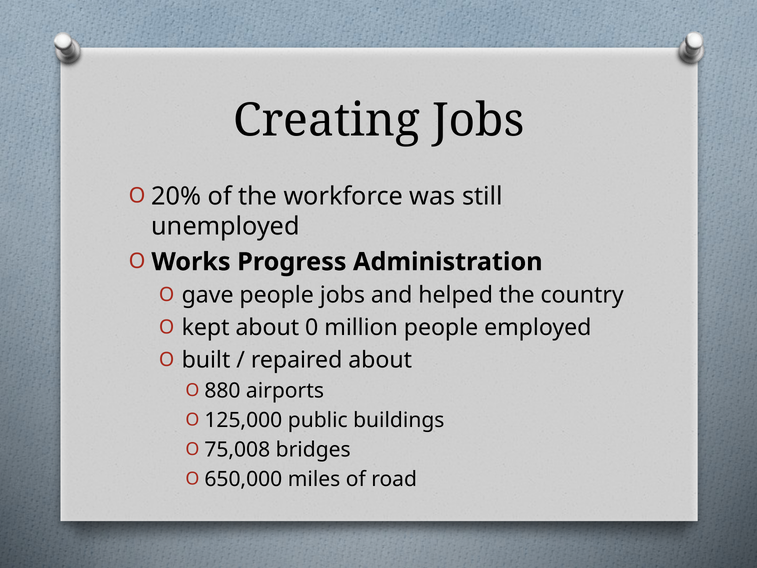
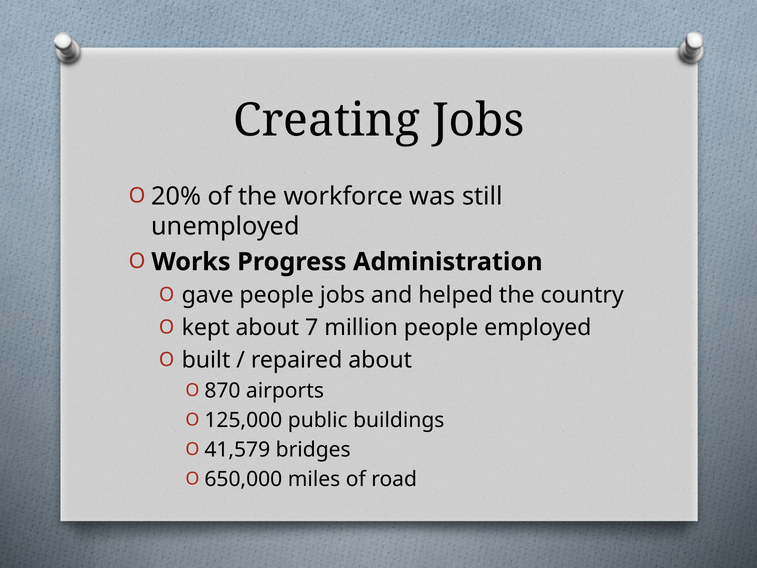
0: 0 -> 7 (312, 328)
880: 880 -> 870 (222, 391)
75,008: 75,008 -> 41,579 (237, 449)
